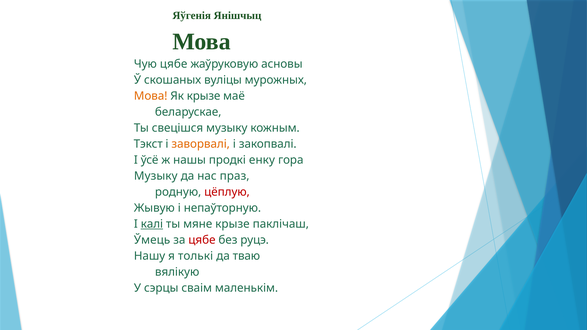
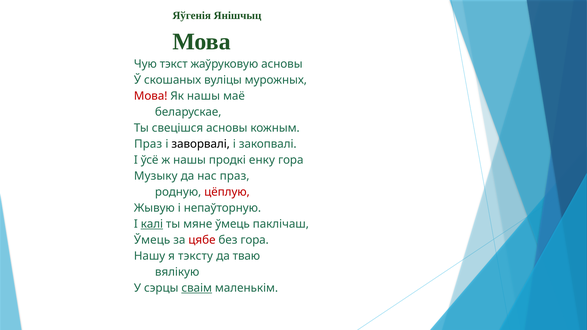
Чую цябе: цябе -> тэкст (174, 64)
Мова colour: orange -> red (151, 96)
Як крызе: крызе -> нашы (203, 96)
свецішся музыку: музыку -> асновы (227, 128)
Тэкст: Тэкст -> Праз (148, 144)
заворвалі colour: orange -> black (201, 144)
мяне крызе: крызе -> ўмець (233, 224)
без руцэ: руцэ -> гора (255, 240)
толькі: толькі -> тэксту (196, 256)
сваім underline: none -> present (197, 288)
